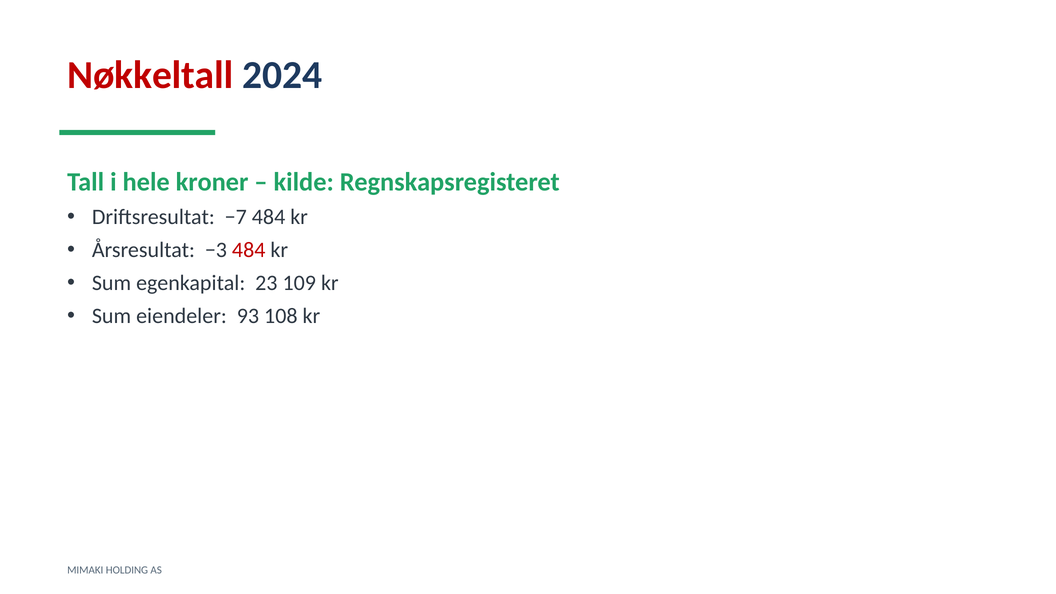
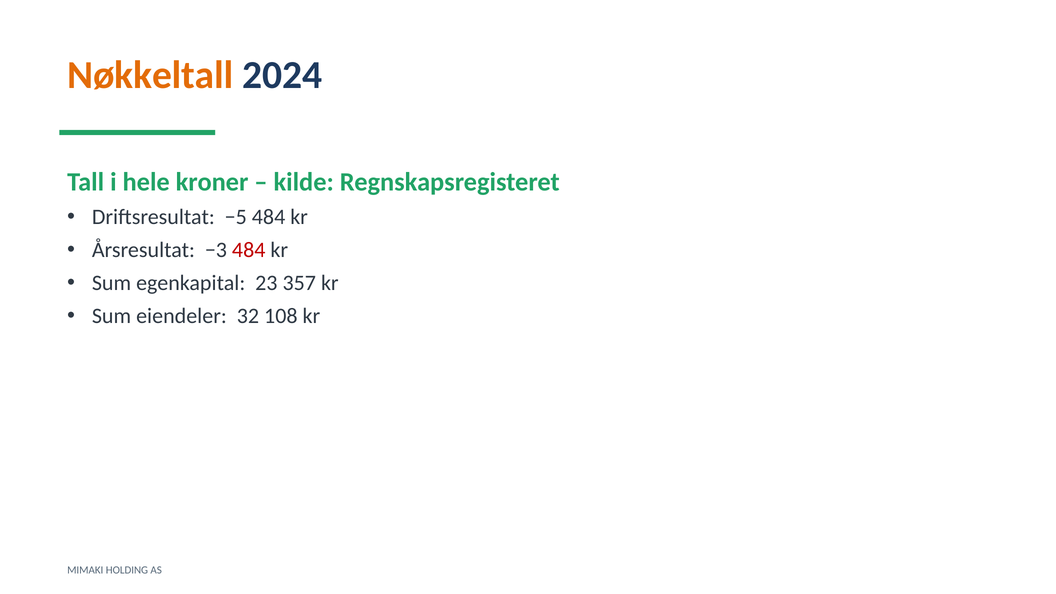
Nøkkeltall colour: red -> orange (150, 75)
−7: −7 -> −5 (236, 217)
109: 109 -> 357 (299, 283)
93: 93 -> 32 (248, 316)
